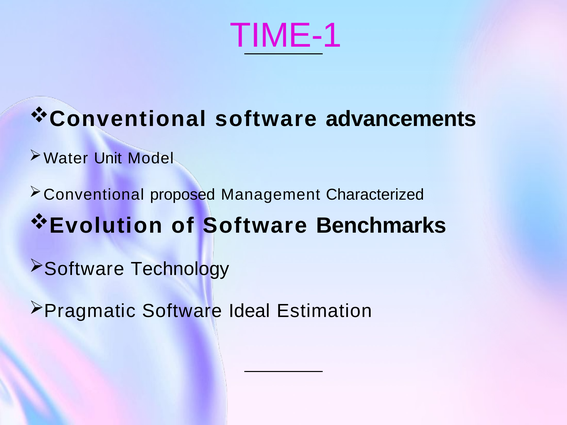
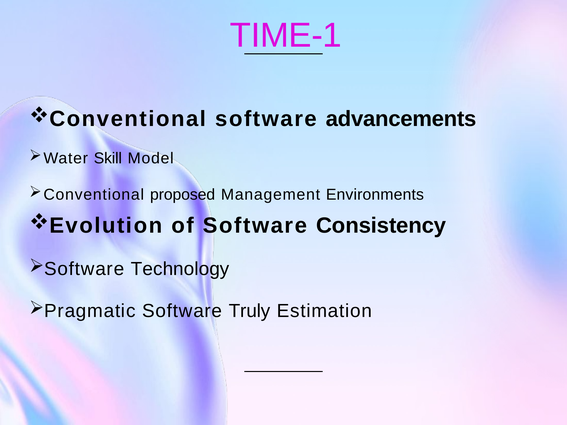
Unit: Unit -> Skill (108, 158)
Characterized: Characterized -> Environments (375, 195)
Benchmarks: Benchmarks -> Consistency (381, 226)
Ideal: Ideal -> Truly (250, 311)
